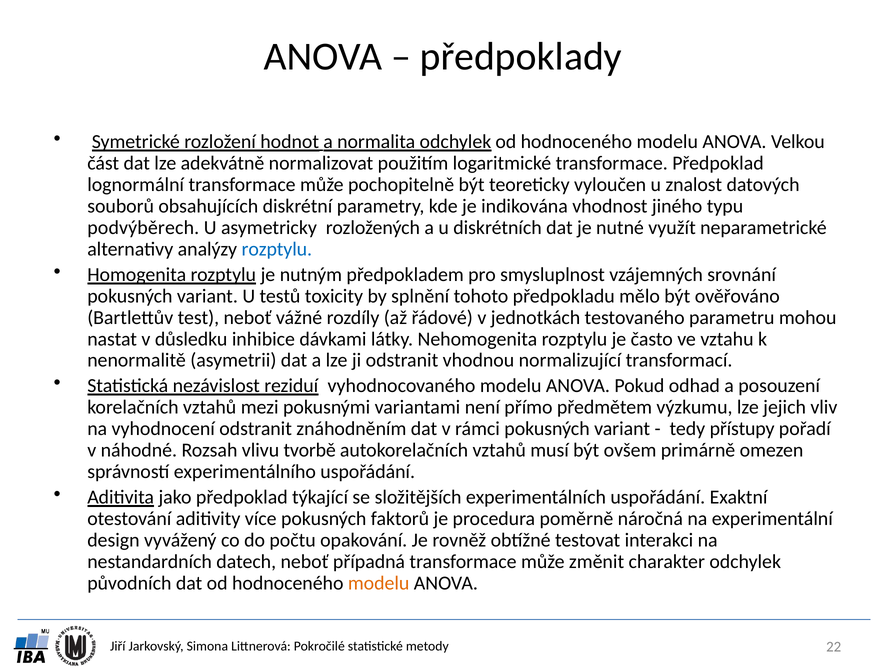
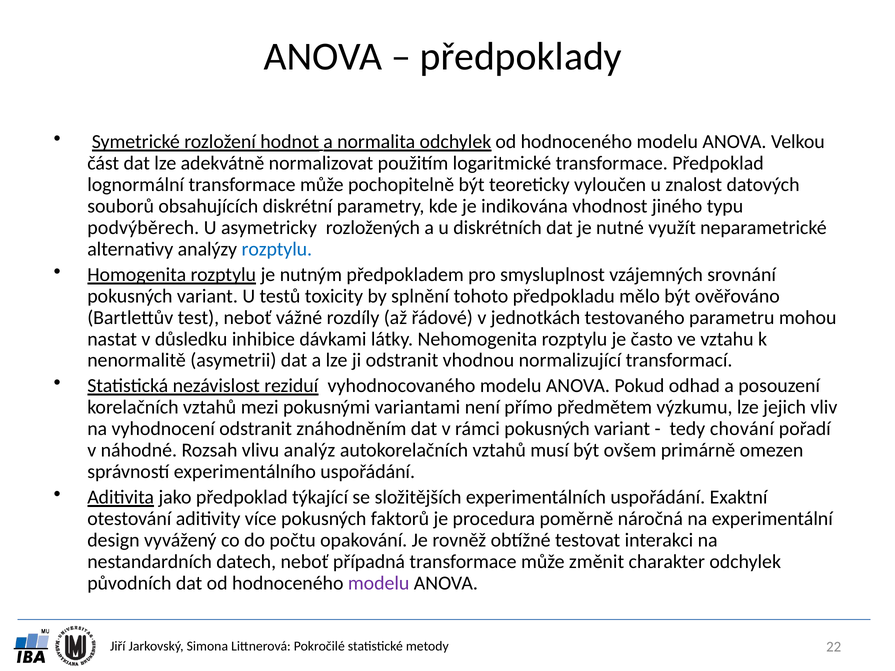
přístupy: přístupy -> chování (742, 429)
tvorbě: tvorbě -> analýz (310, 450)
modelu colour: orange -> purple (379, 583)
